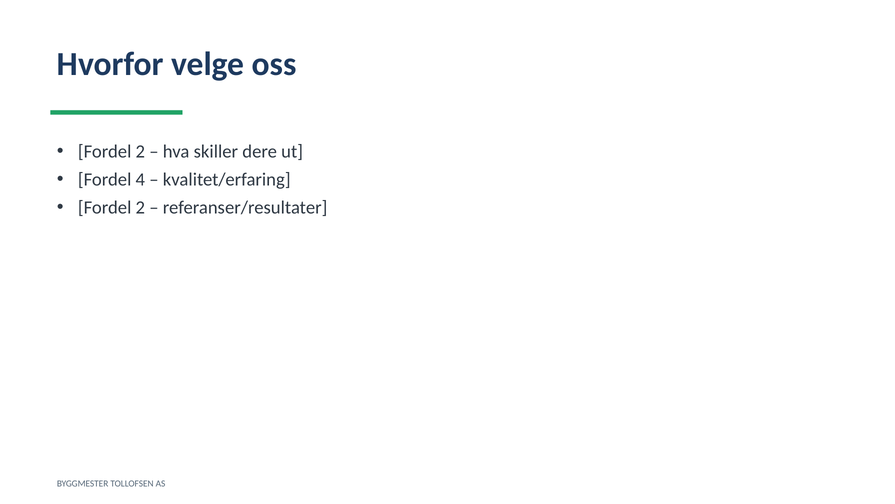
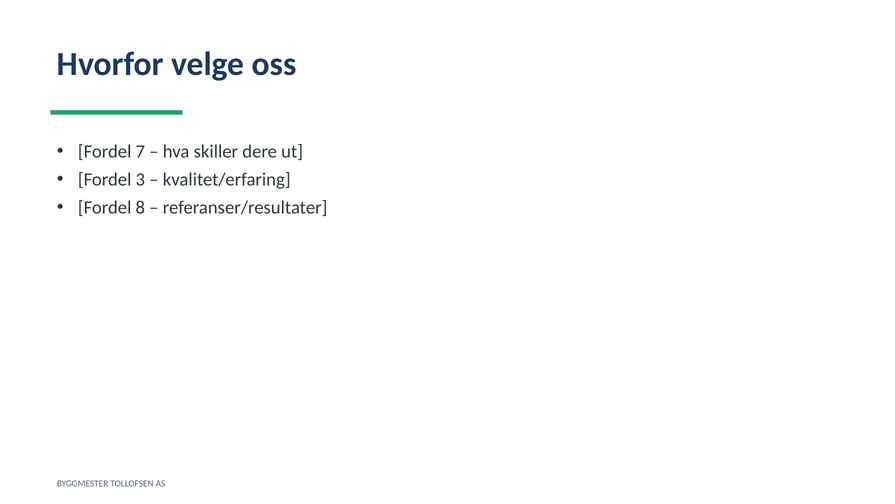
2: 2 -> 7 (140, 152)
4: 4 -> 3 (140, 180)
2: 2 -> 8 (140, 208)
